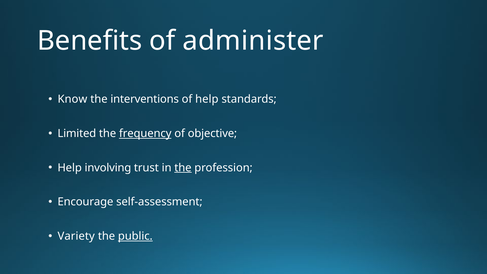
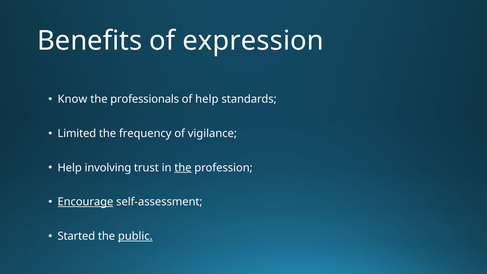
administer: administer -> expression (253, 41)
interventions: interventions -> professionals (145, 99)
frequency underline: present -> none (145, 133)
objective: objective -> vigilance (212, 133)
Encourage underline: none -> present (85, 202)
Variety: Variety -> Started (76, 236)
